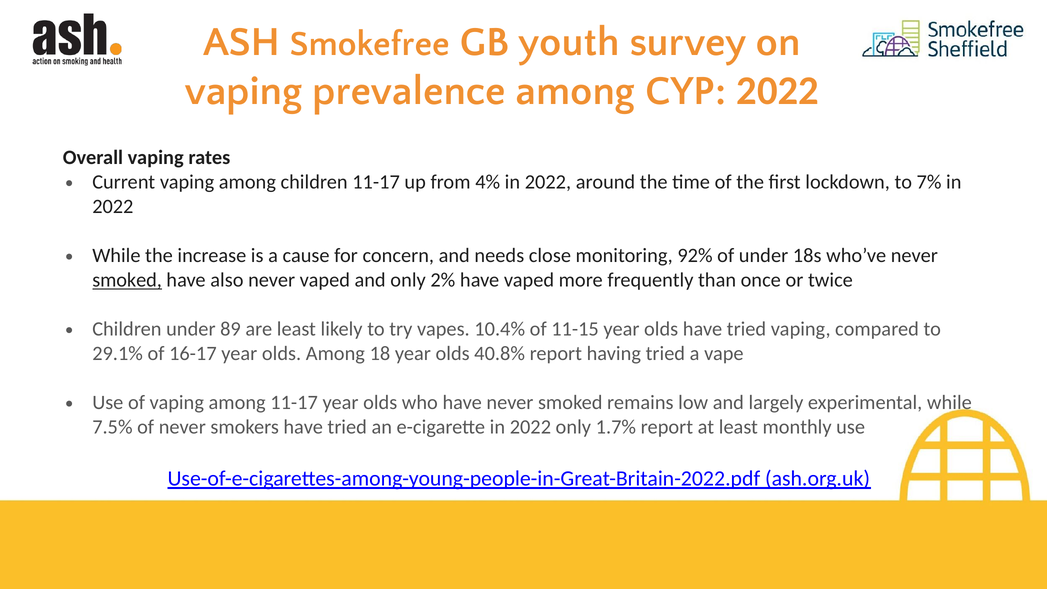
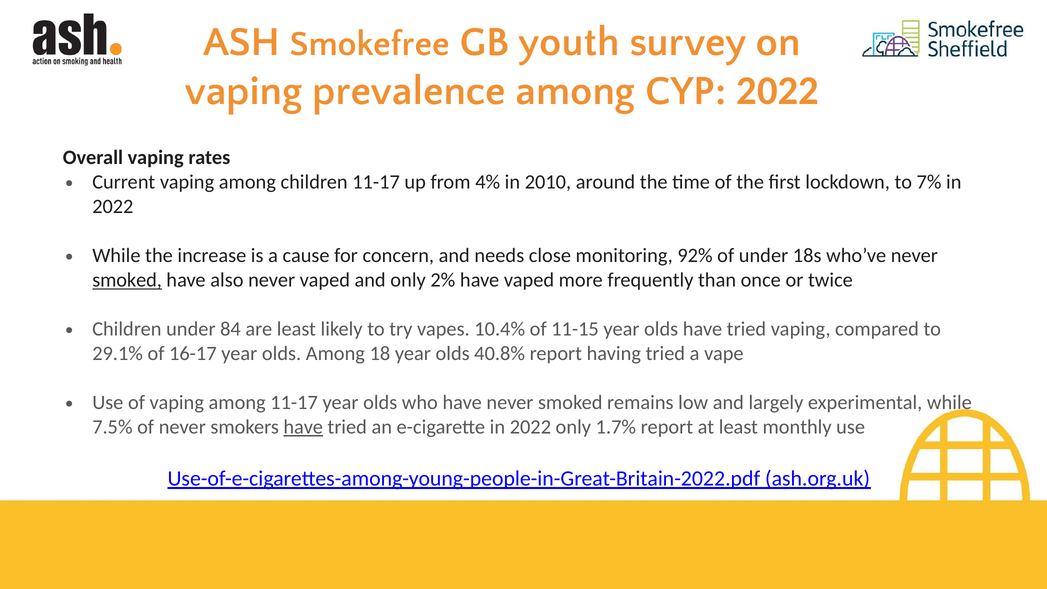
4% in 2022: 2022 -> 2010 (548, 182)
89: 89 -> 84 (230, 329)
have underline: none -> present (303, 427)
